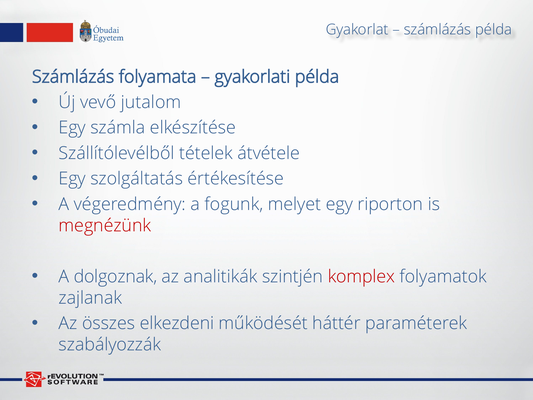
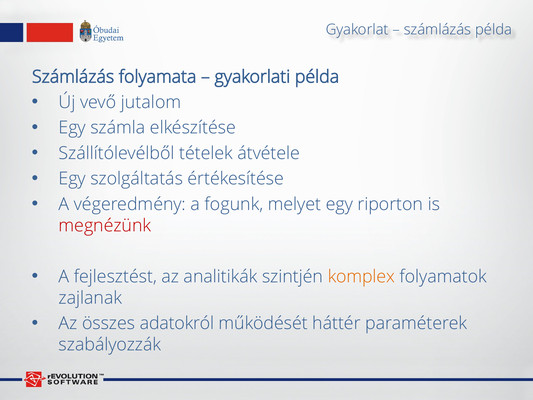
dolgoznak: dolgoznak -> fejlesztést (115, 276)
komplex colour: red -> orange (361, 276)
elkezdeni: elkezdeni -> adatokról (177, 323)
